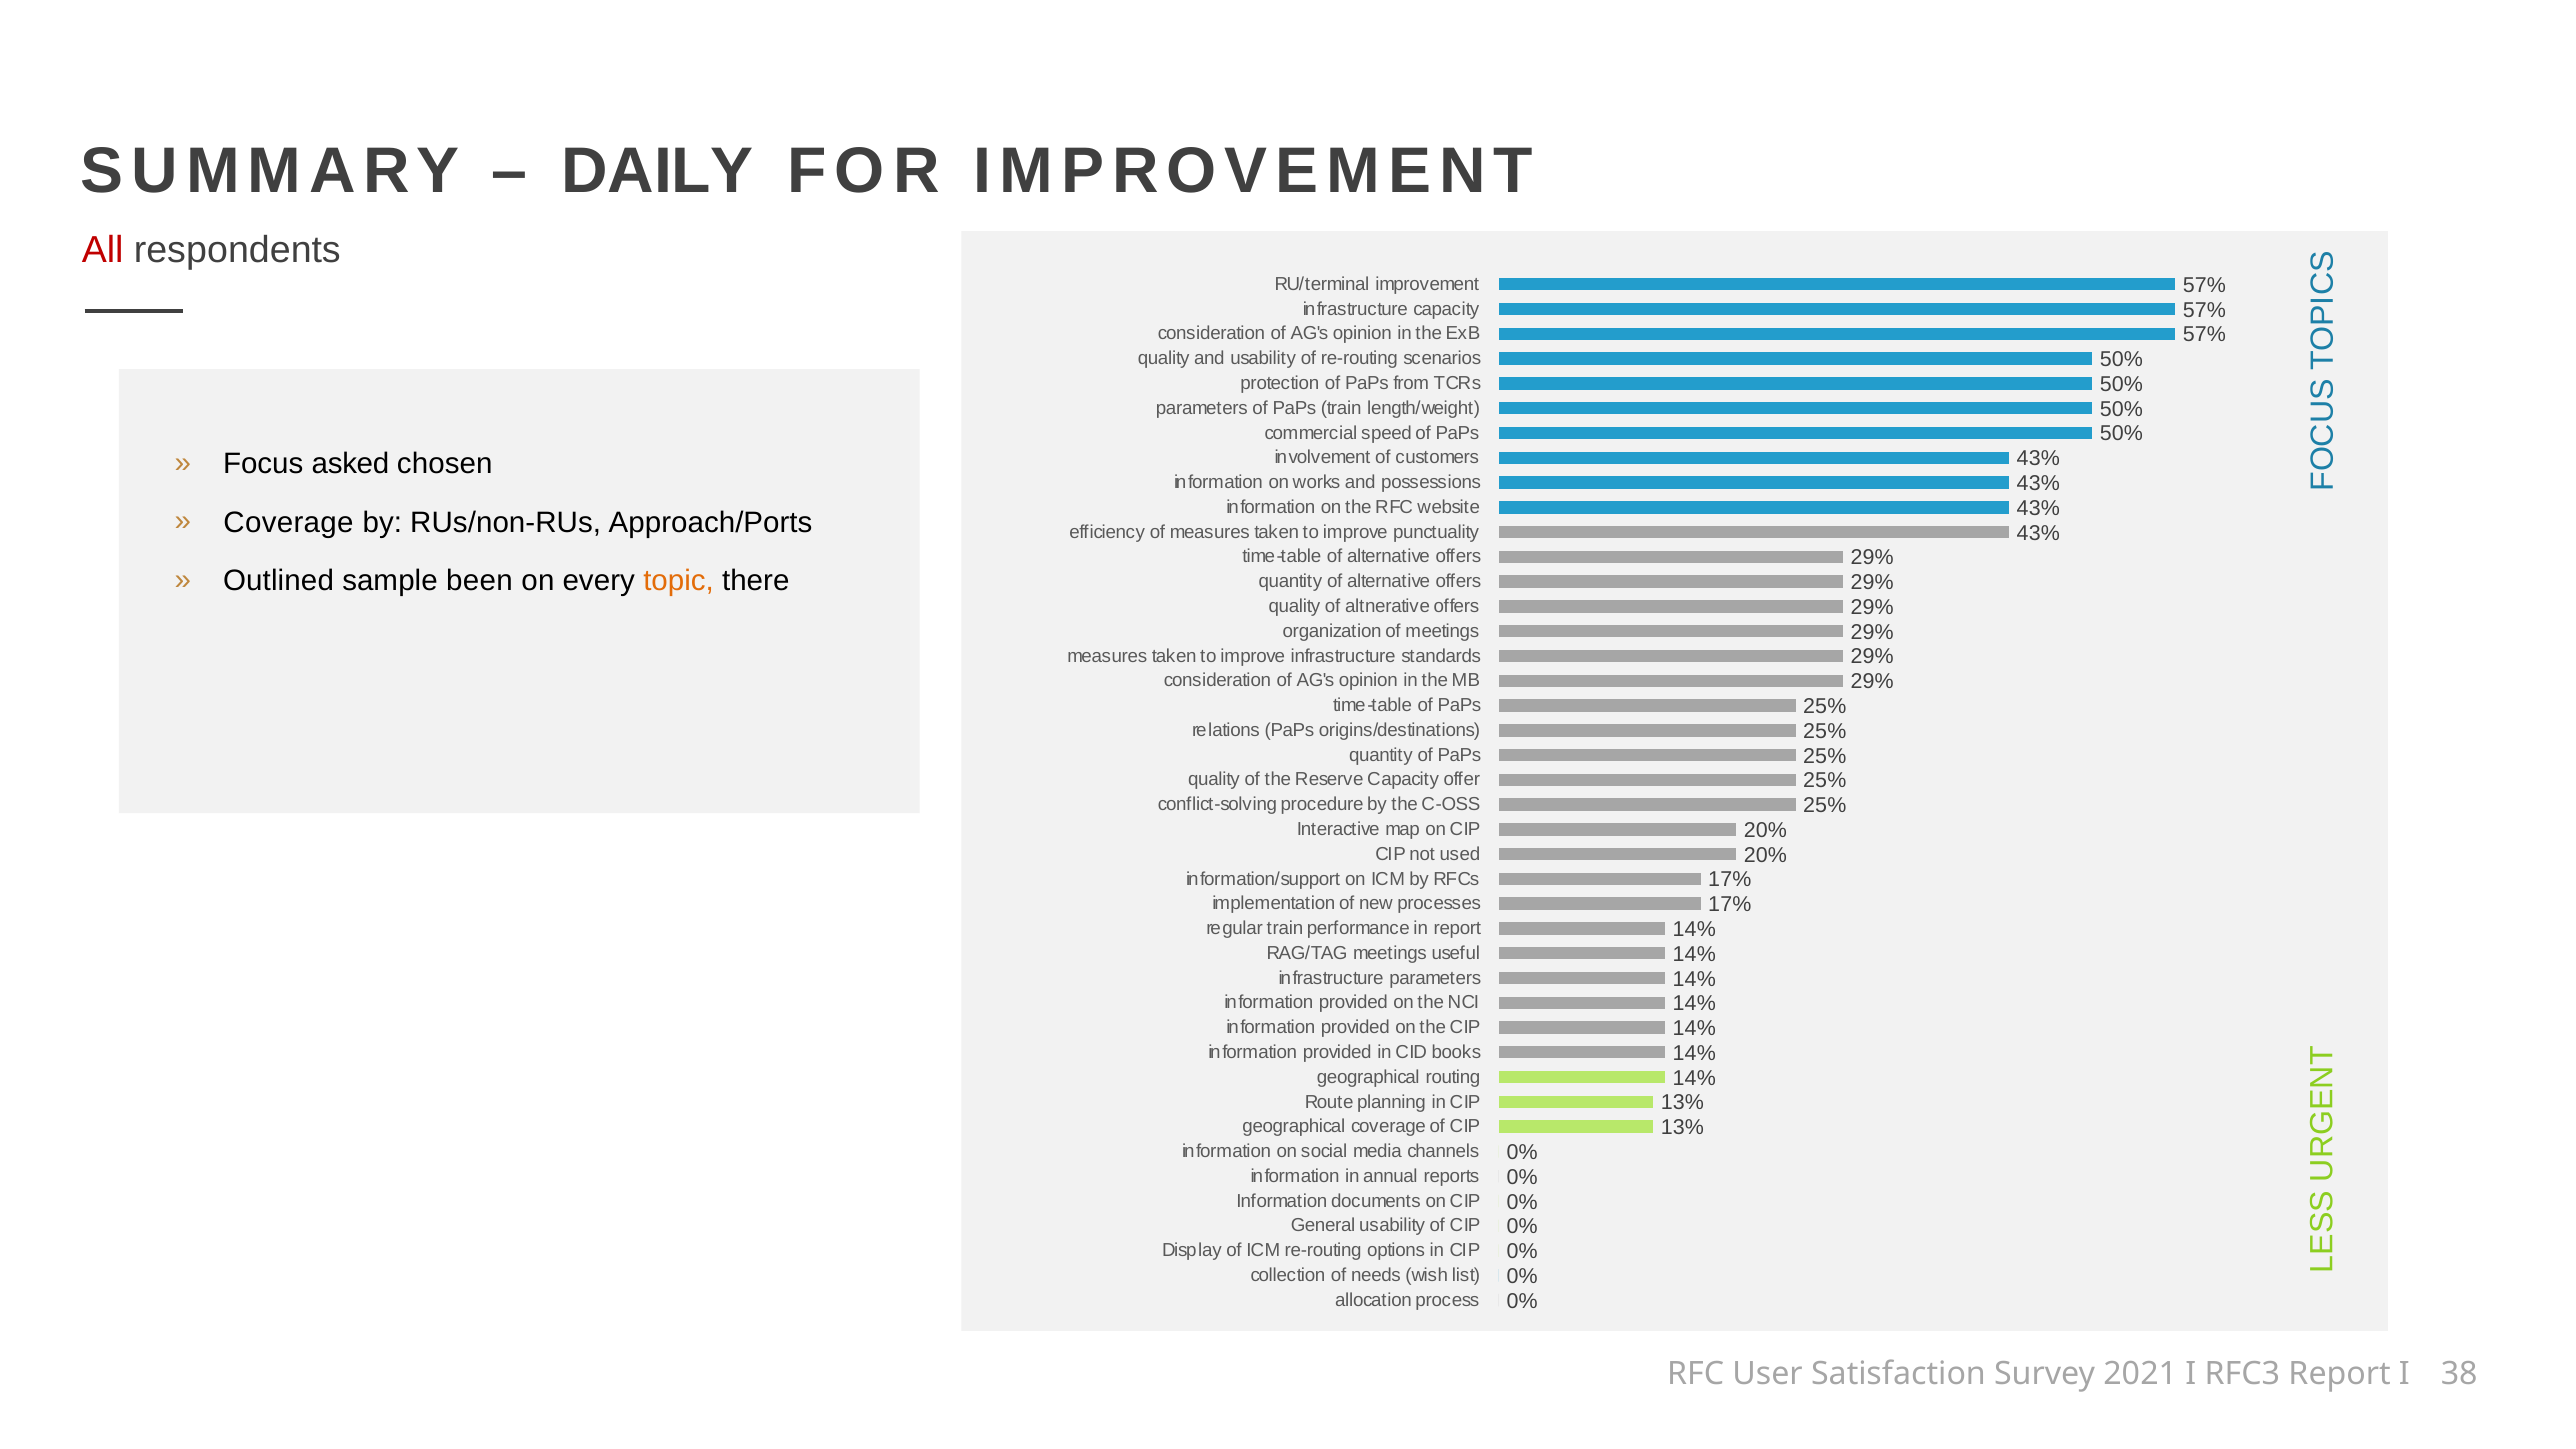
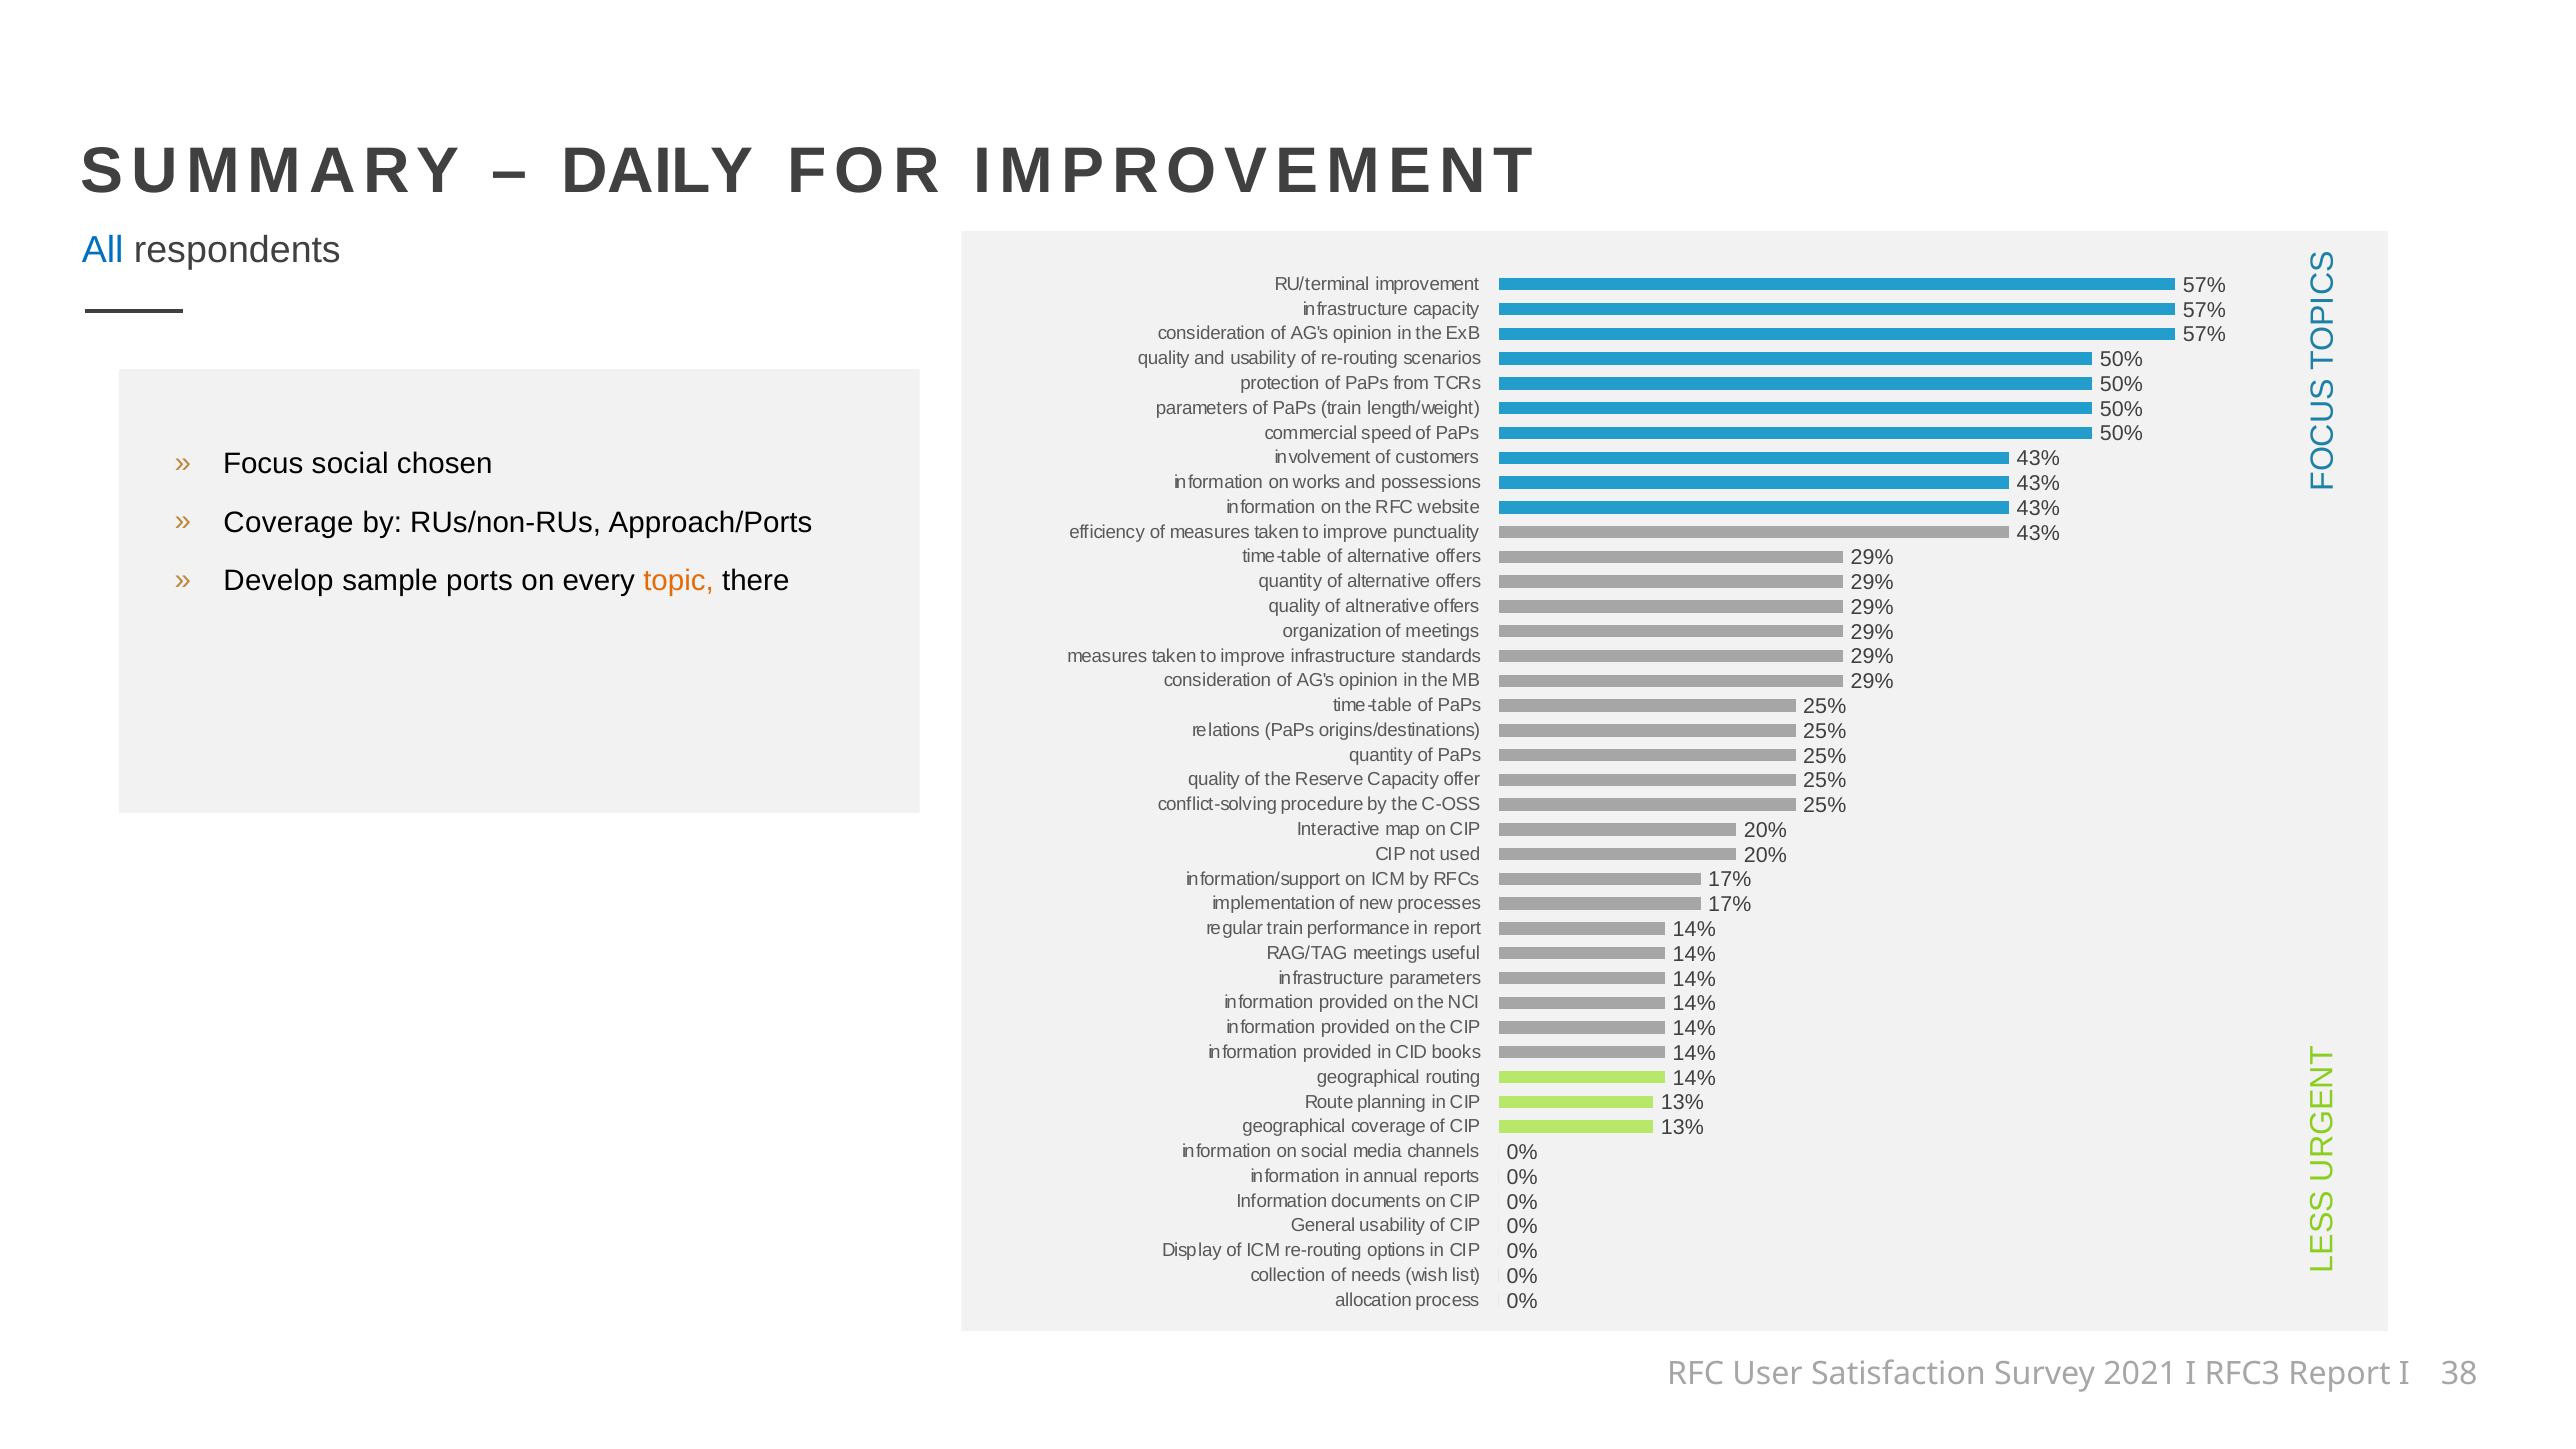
All colour: red -> blue (103, 250)
Focus asked: asked -> social (350, 464)
Outlined: Outlined -> Develop (278, 581)
been: been -> ports (479, 581)
